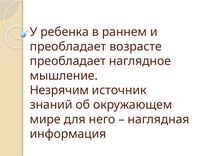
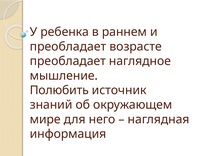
Незрячим: Незрячим -> Полюбить (59, 90)
